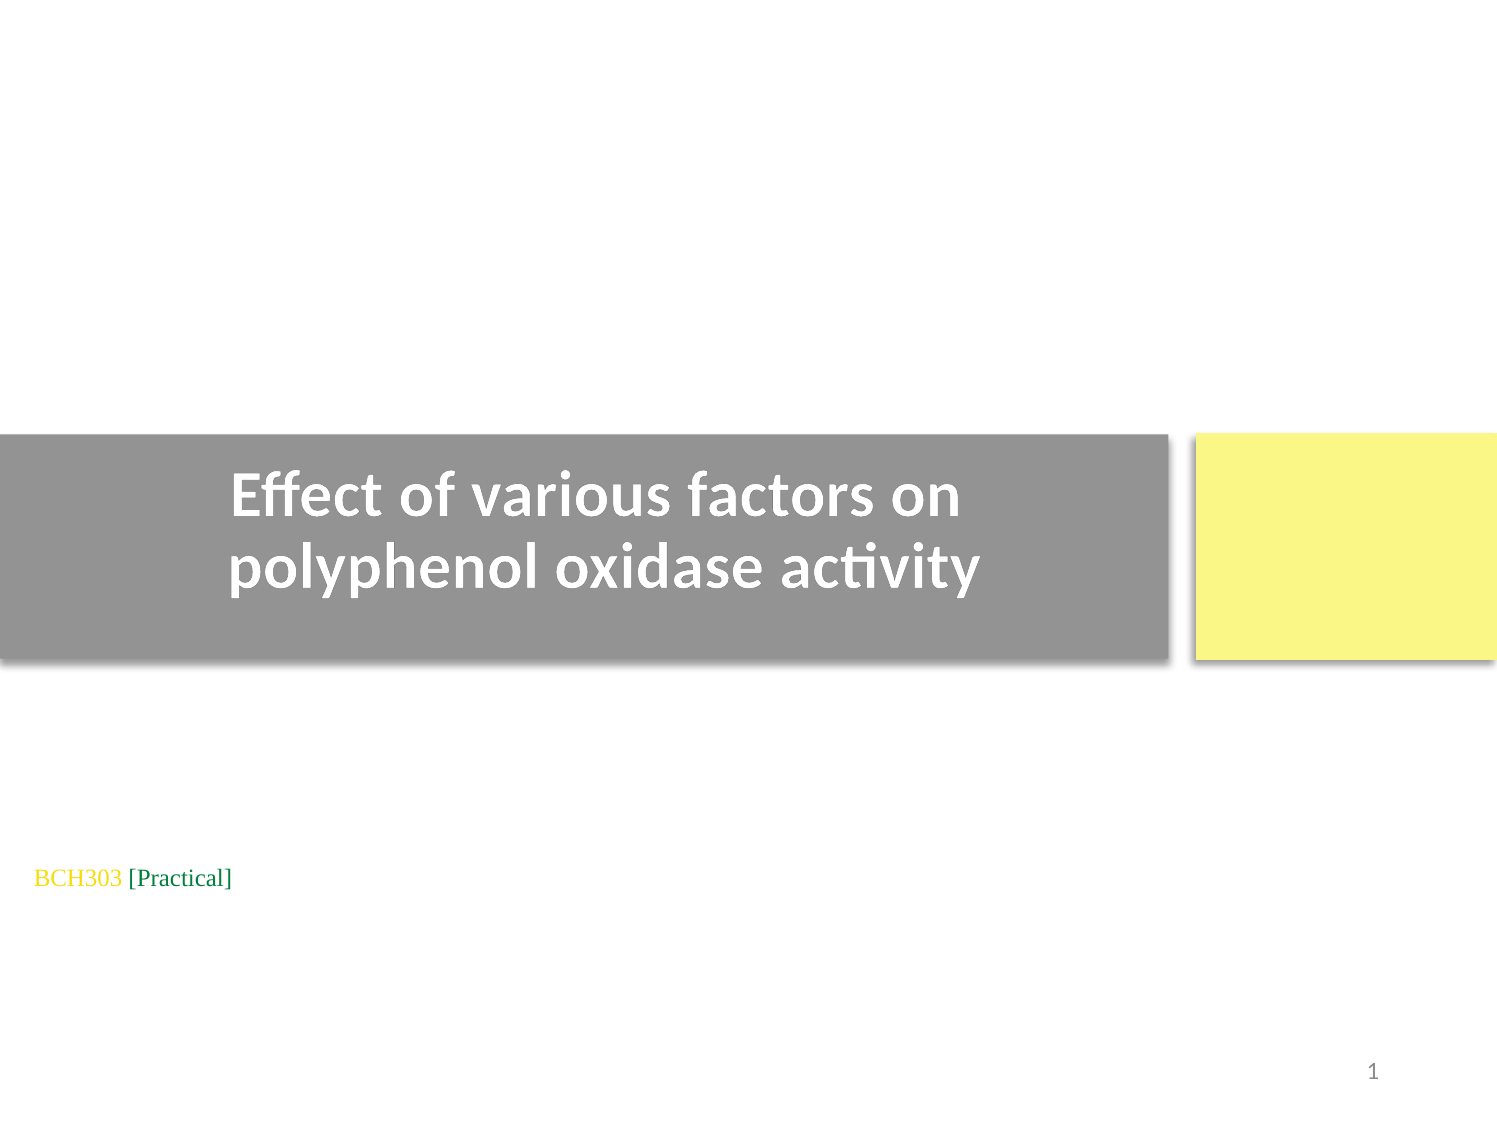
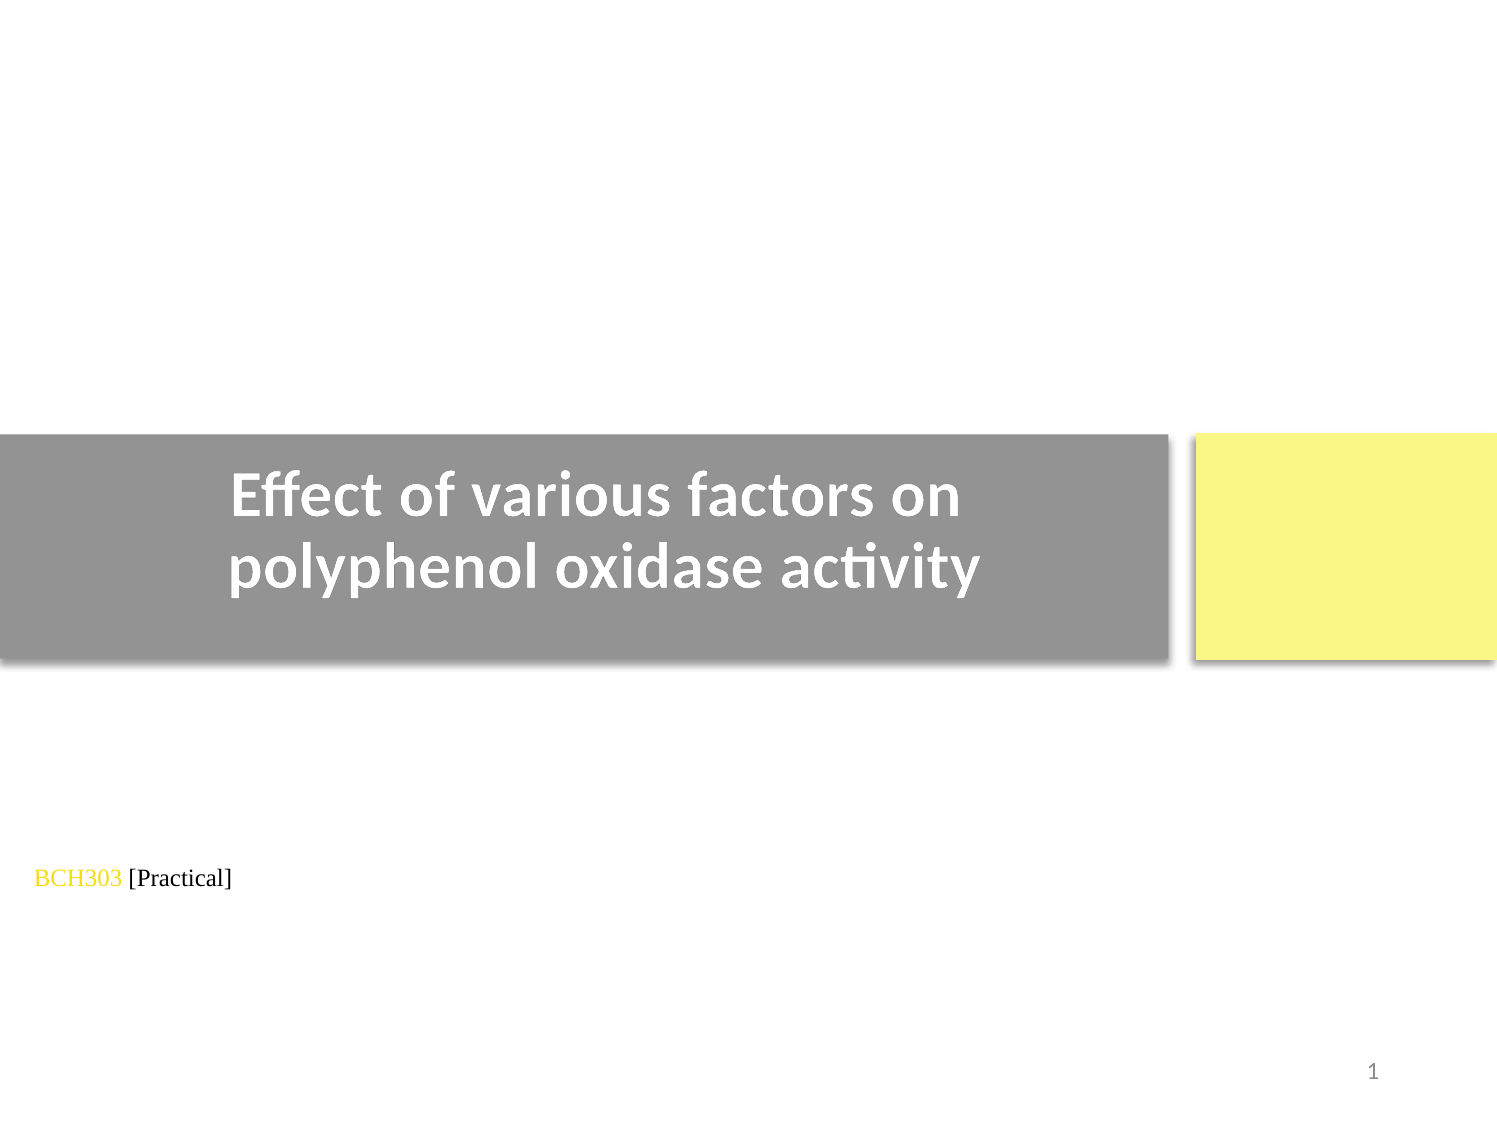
Practical colour: green -> black (180, 879)
